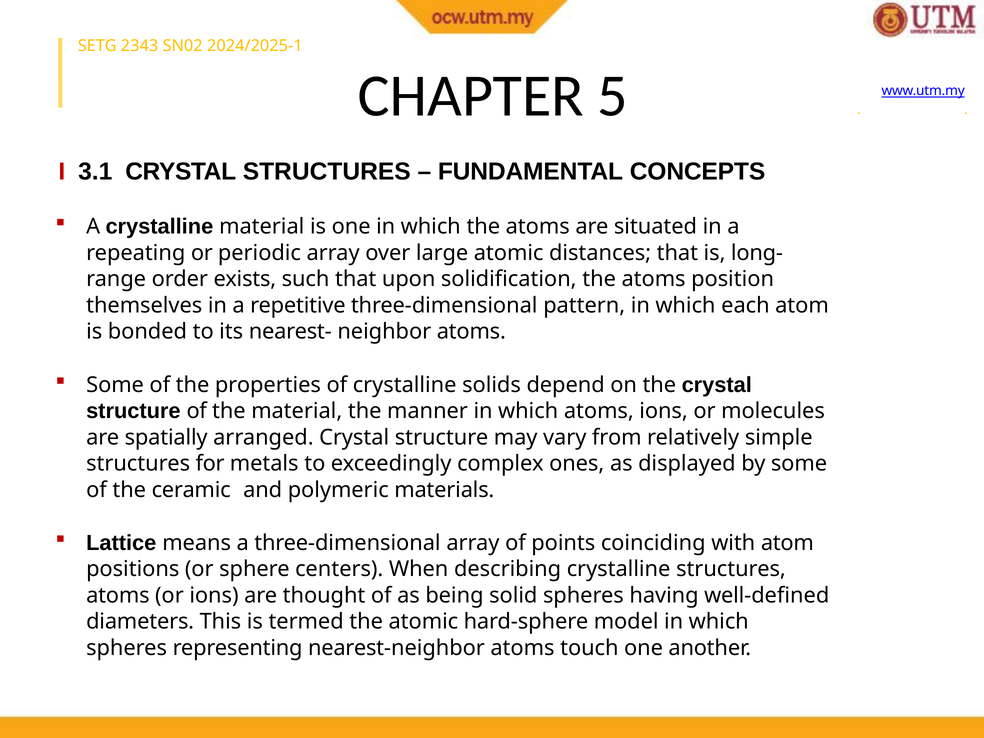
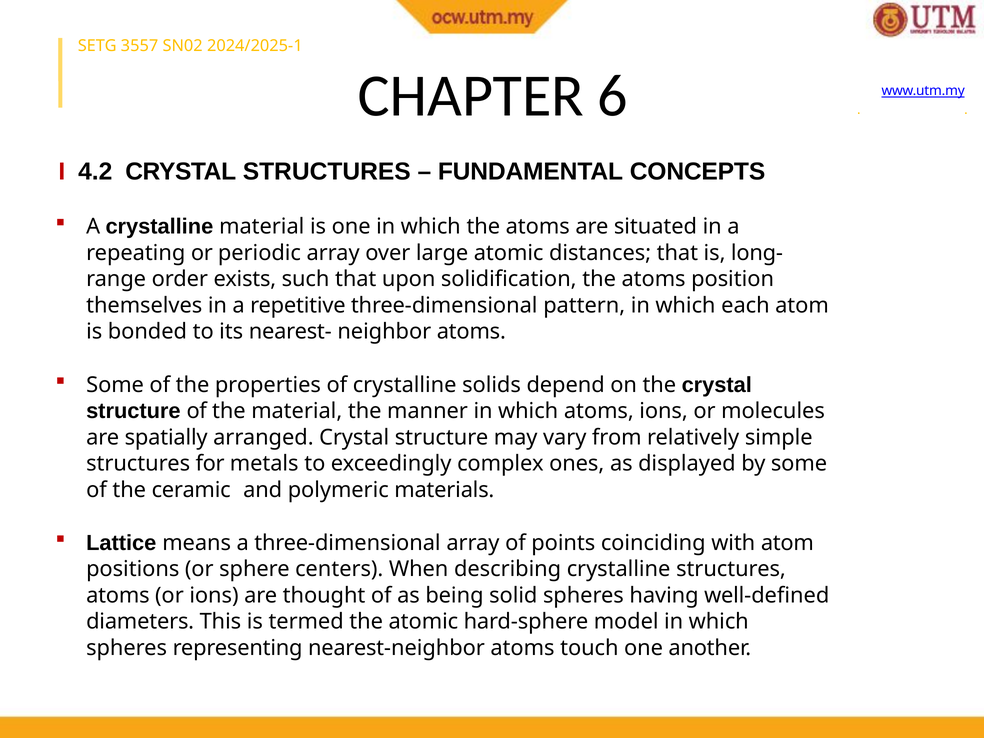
2343: 2343 -> 3557 (140, 46)
5: 5 -> 6 (612, 96)
3.1: 3.1 -> 4.2 (95, 172)
